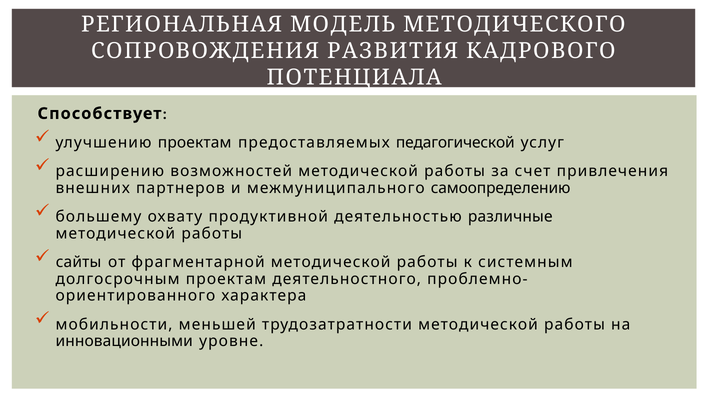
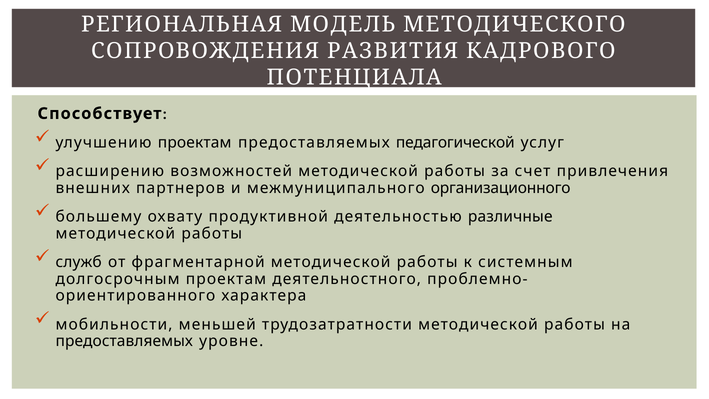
самоопределению: самоопределению -> организационного (501, 188)
сайты: сайты -> служб (79, 262)
инновационными: инновационными -> предоставляемых (124, 341)
